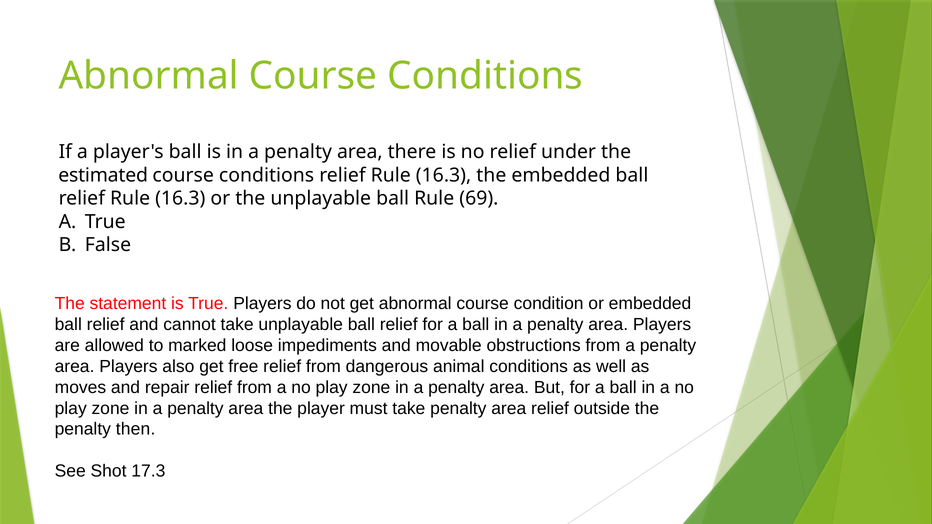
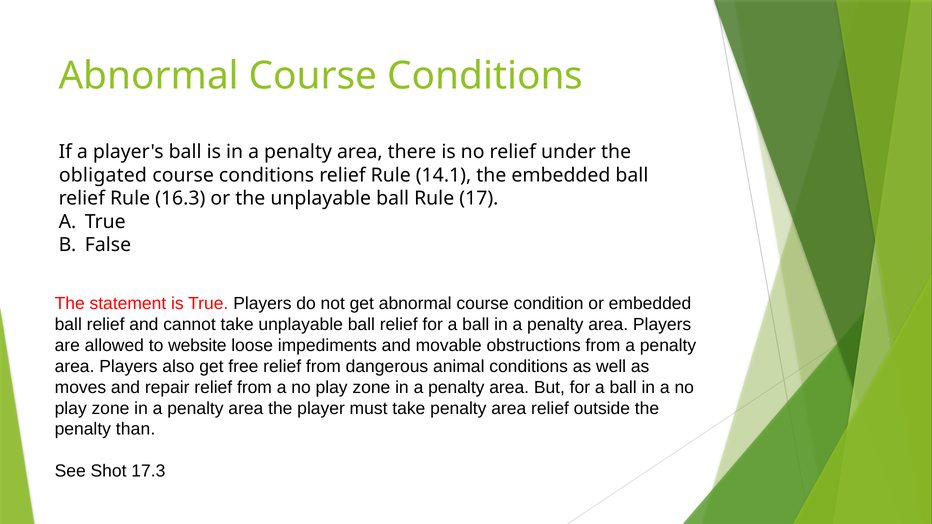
estimated: estimated -> obligated (103, 175)
conditions relief Rule 16.3: 16.3 -> 14.1 (444, 175)
69: 69 -> 17 (479, 199)
marked: marked -> website (197, 346)
then: then -> than (136, 429)
